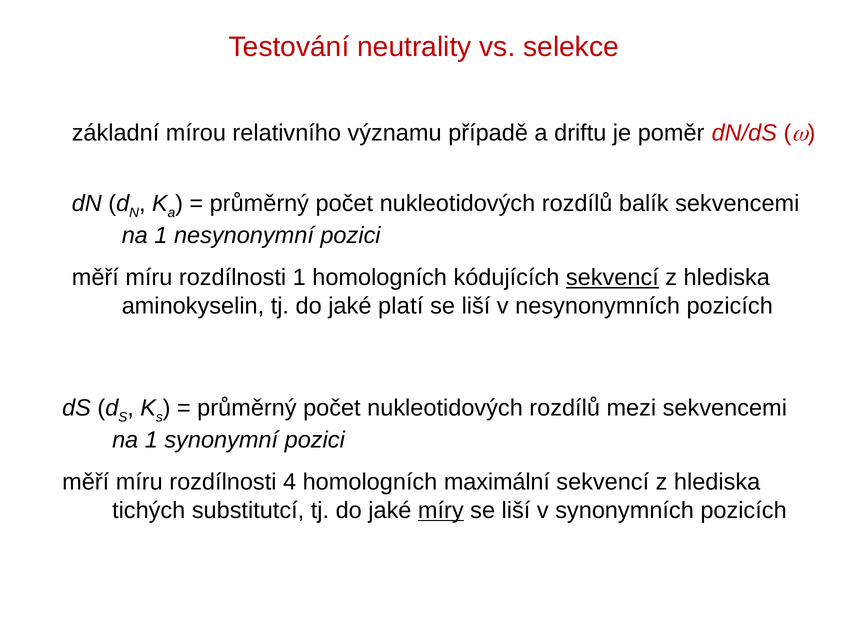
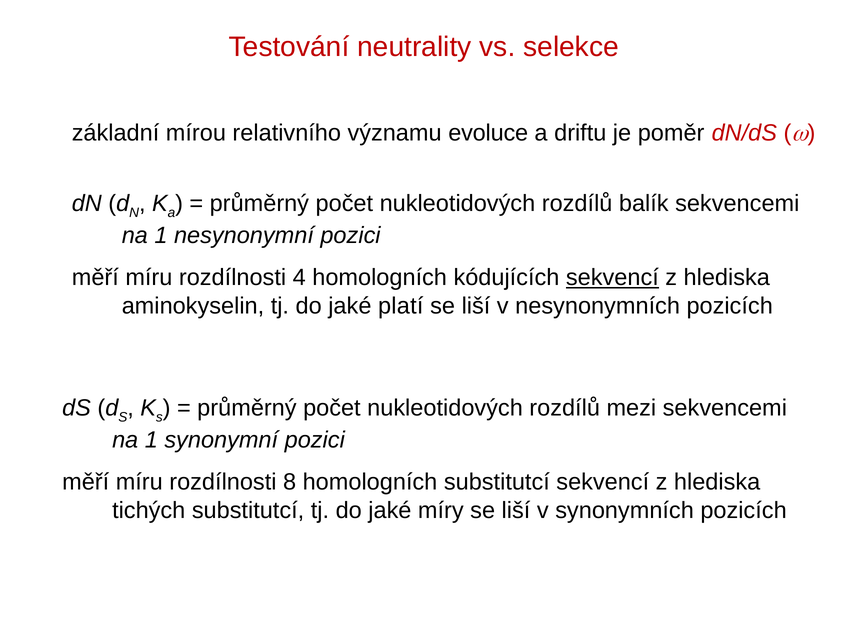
případě: případě -> evoluce (488, 133)
rozdílnosti 1: 1 -> 4 (299, 278)
4: 4 -> 8 (290, 483)
homologních maximální: maximální -> substitutcí (497, 483)
míry underline: present -> none (441, 511)
